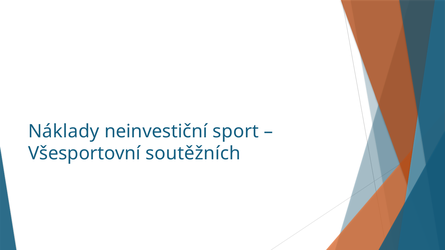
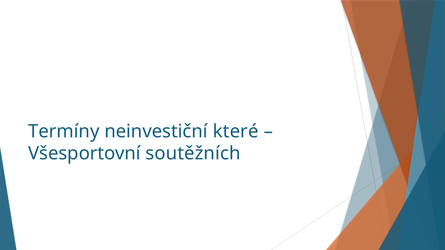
Náklady: Náklady -> Termíny (64, 131)
sport: sport -> které (236, 131)
